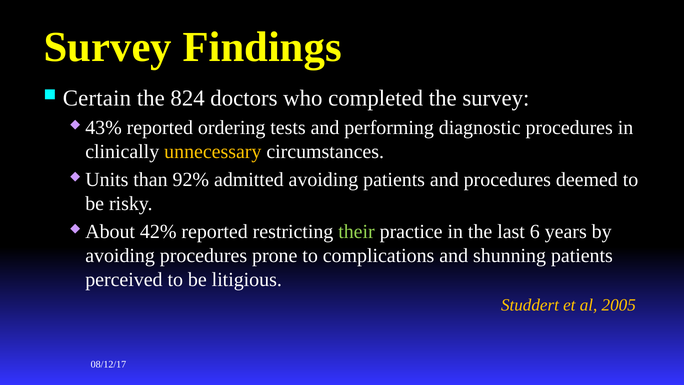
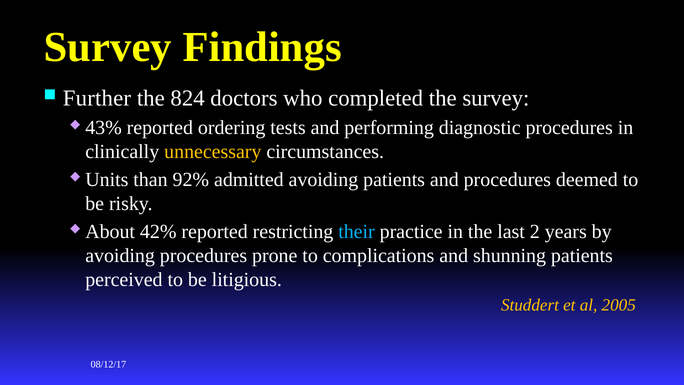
Certain: Certain -> Further (97, 98)
their colour: light green -> light blue (356, 232)
6: 6 -> 2 (535, 232)
